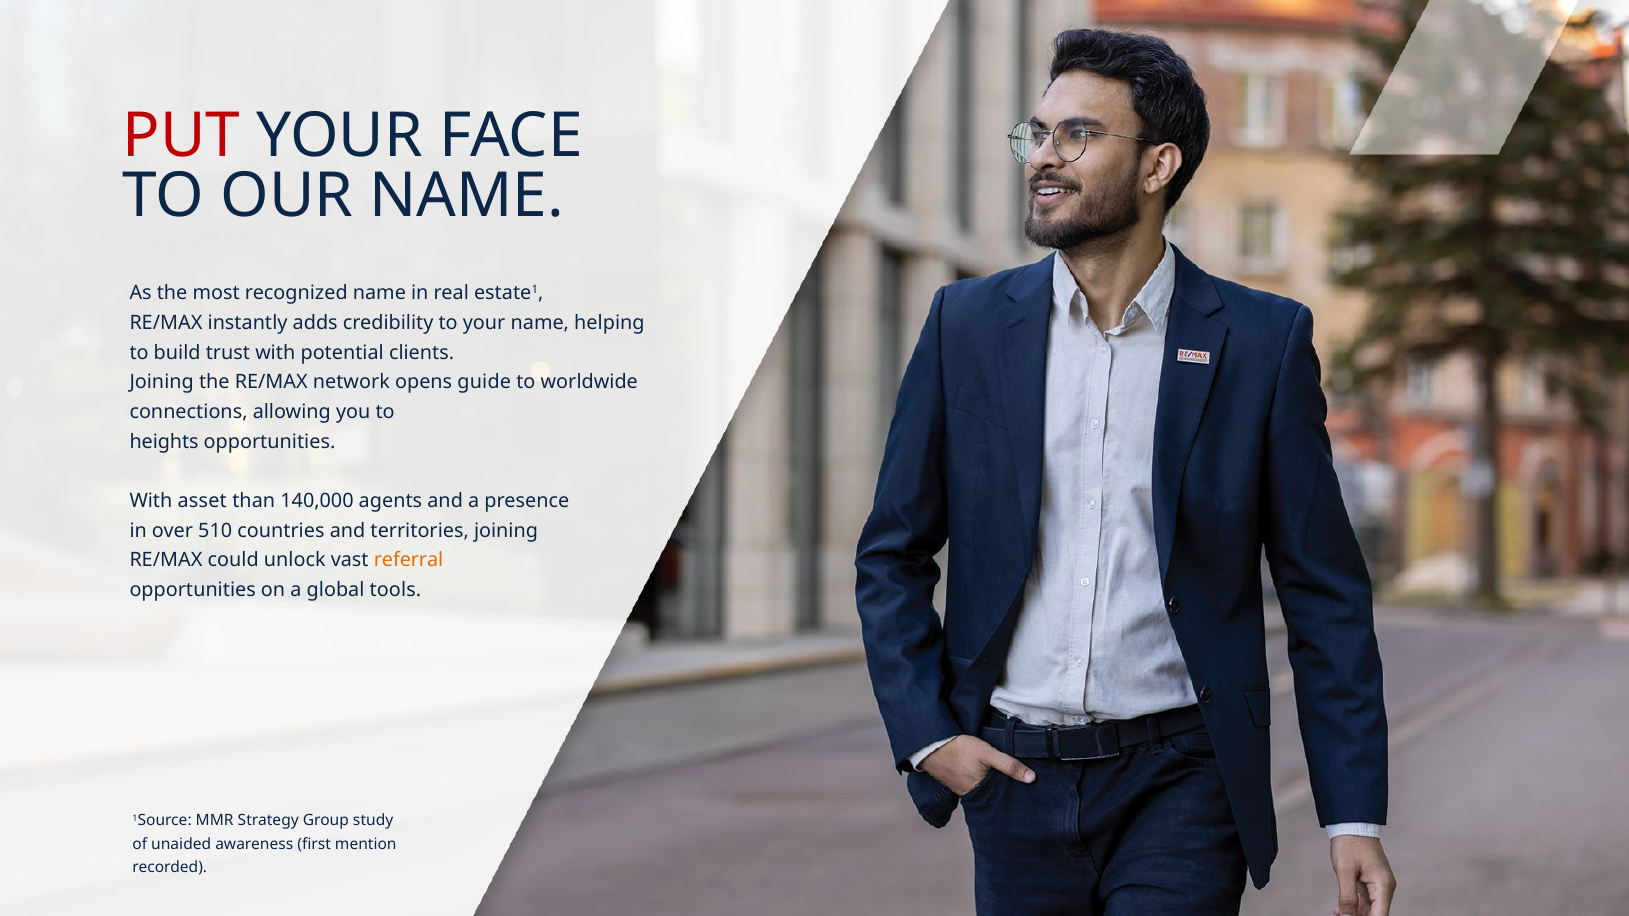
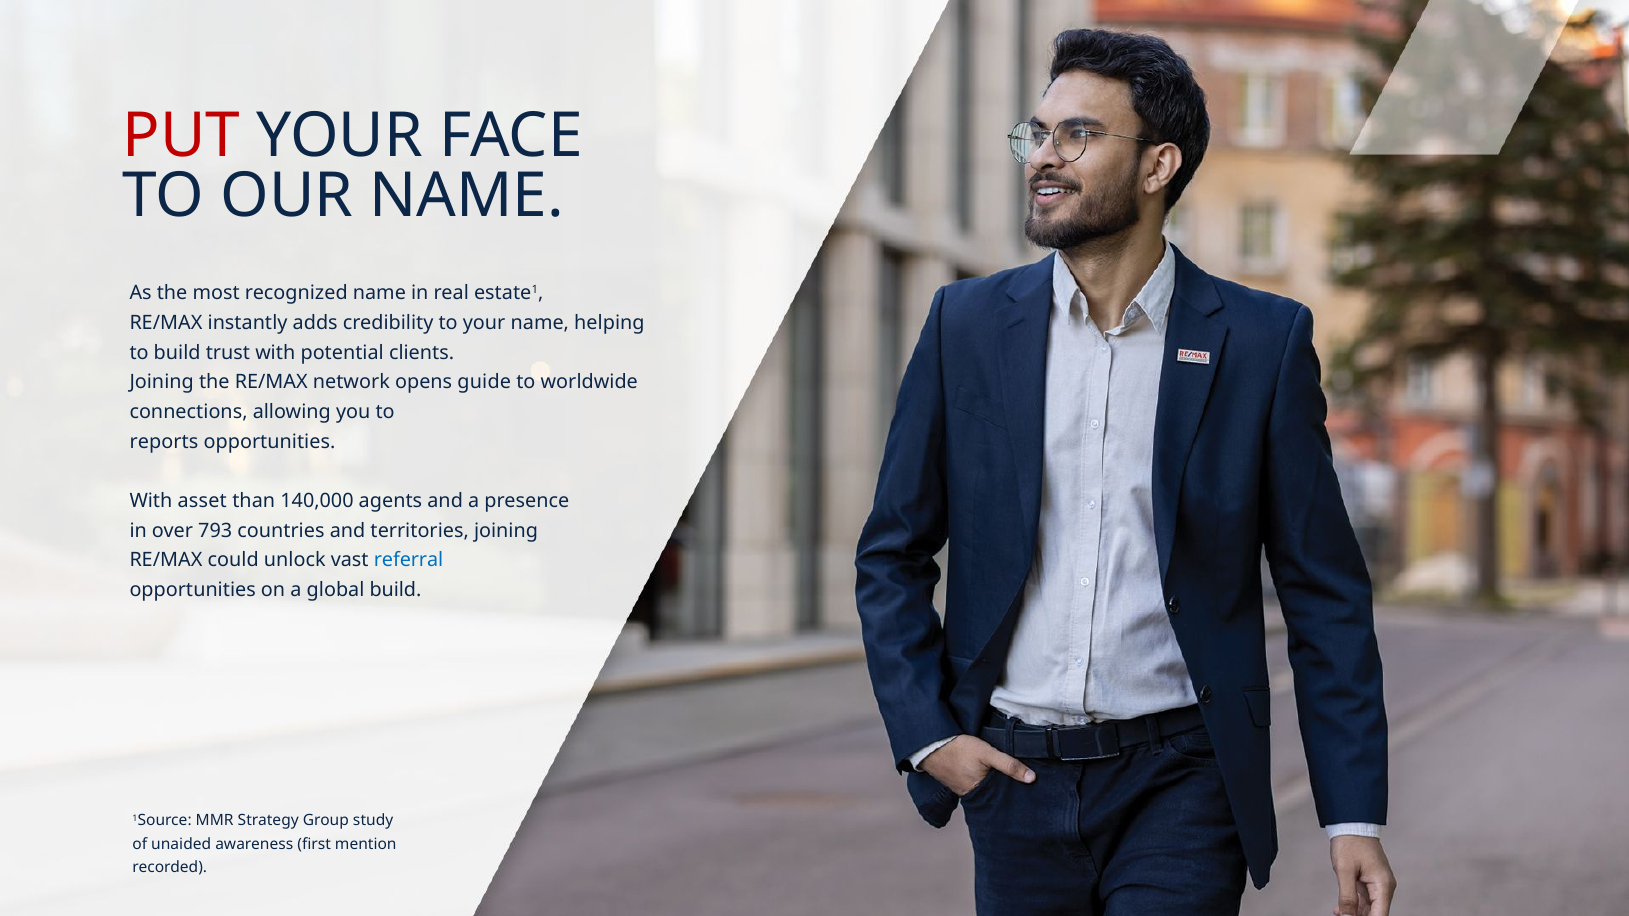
heights: heights -> reports (164, 442)
510: 510 -> 793 (215, 531)
referral colour: orange -> blue (409, 561)
global tools: tools -> build (395, 590)
